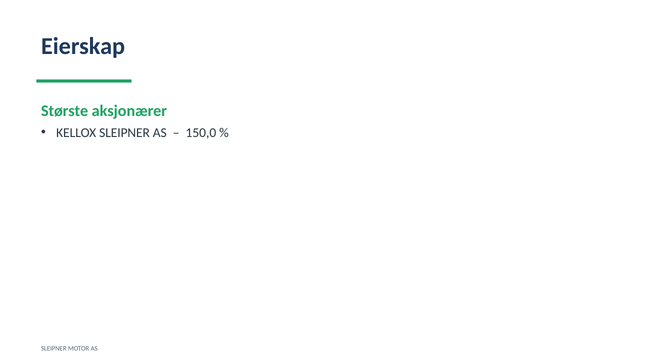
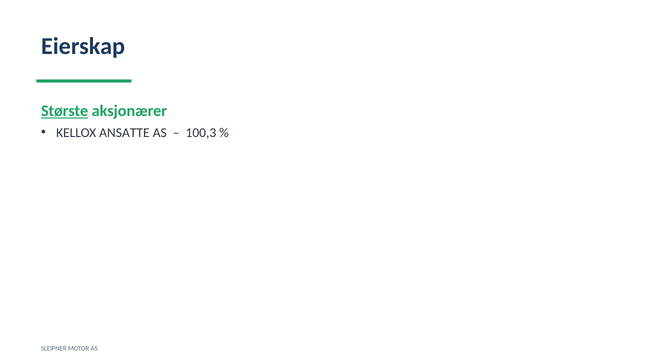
Største underline: none -> present (65, 111)
KELLOX SLEIPNER: SLEIPNER -> ANSATTE (124, 133)
150,0: 150,0 -> 100,3 (201, 133)
